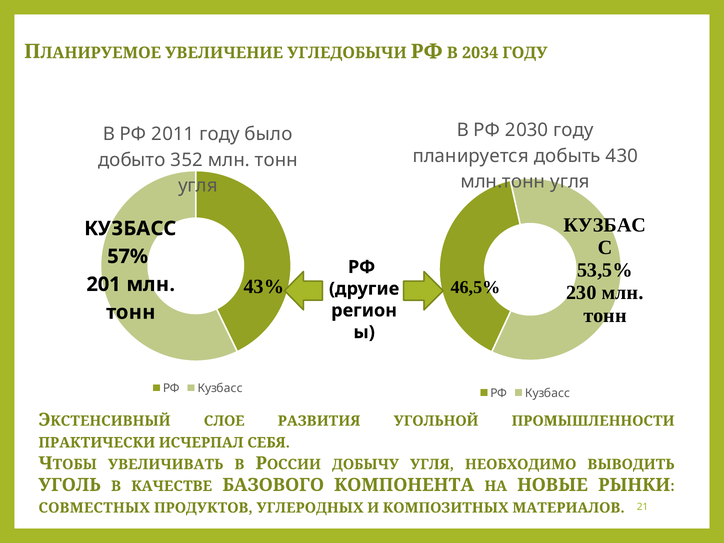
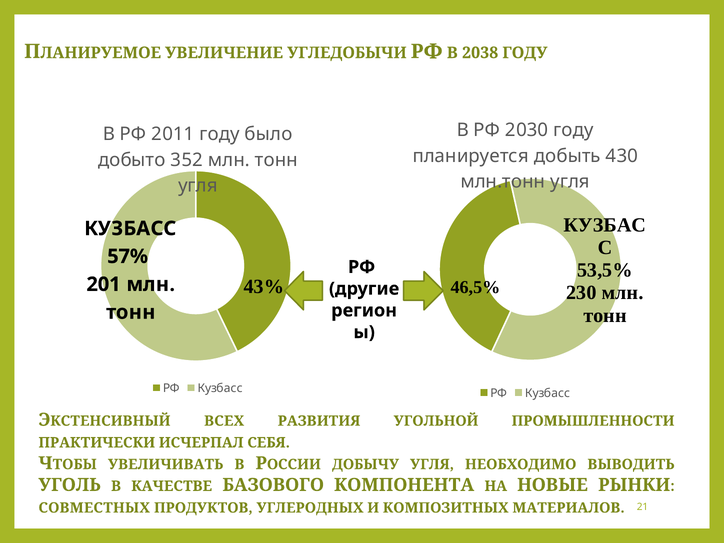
2034: 2034 -> 2038 (480, 53)
СЛОЕ: СЛОЕ -> ВСЕХ (224, 421)
